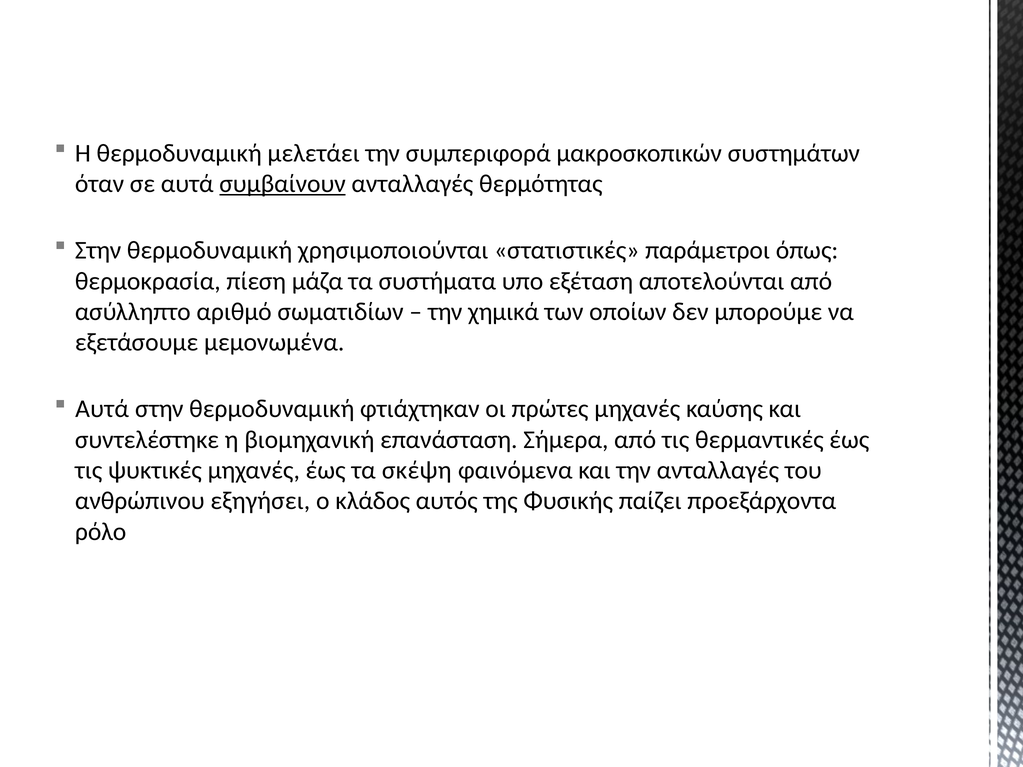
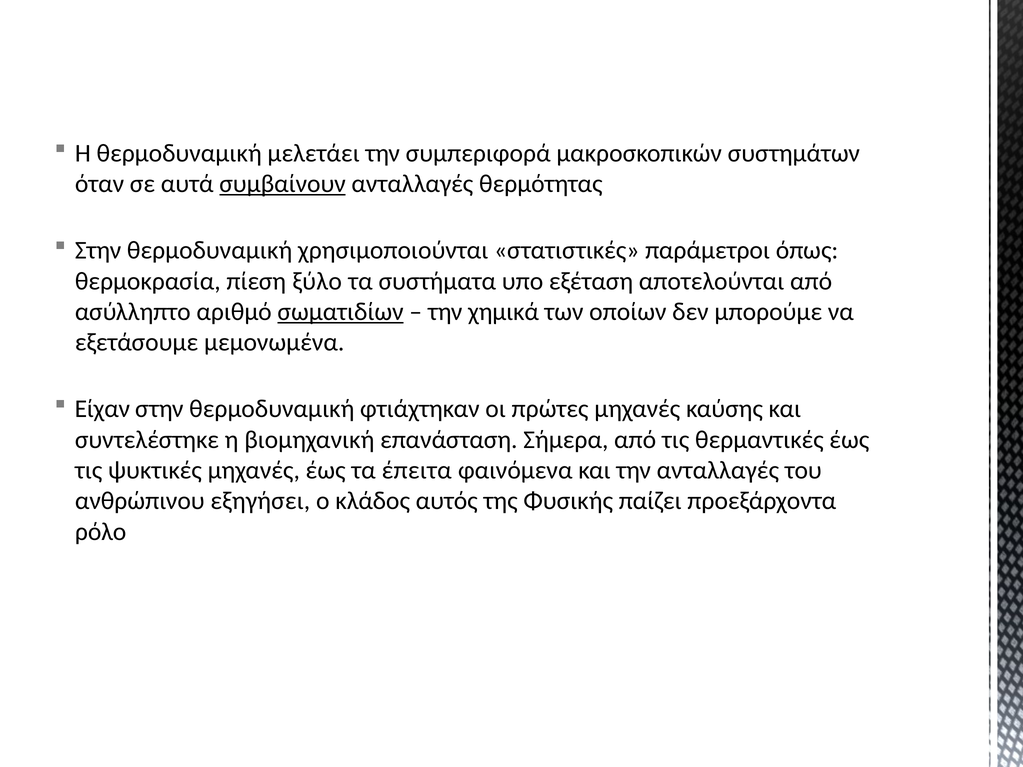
μάζα: μάζα -> ξύλο (317, 281)
σωματιδίων underline: none -> present (341, 312)
Αυτά: Αυτά -> Είχαν (102, 409)
σκέψη: σκέψη -> έπειτα (417, 470)
